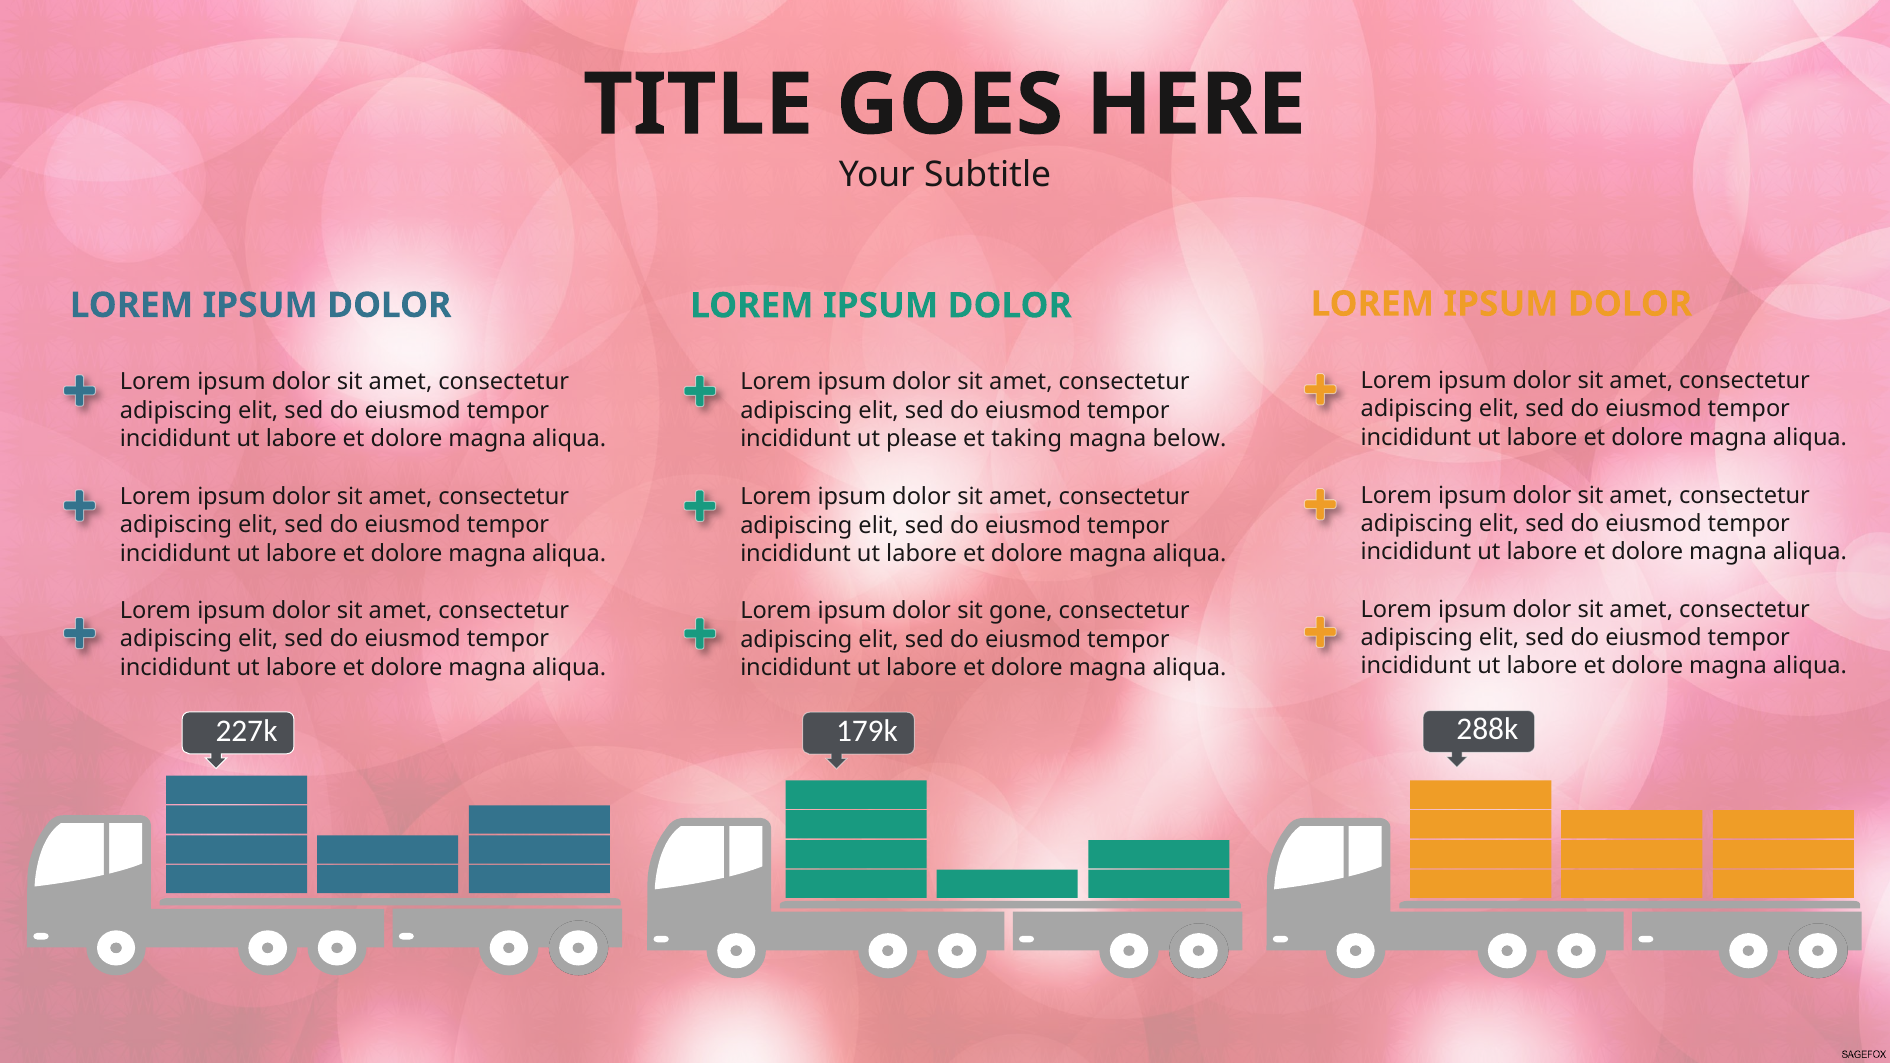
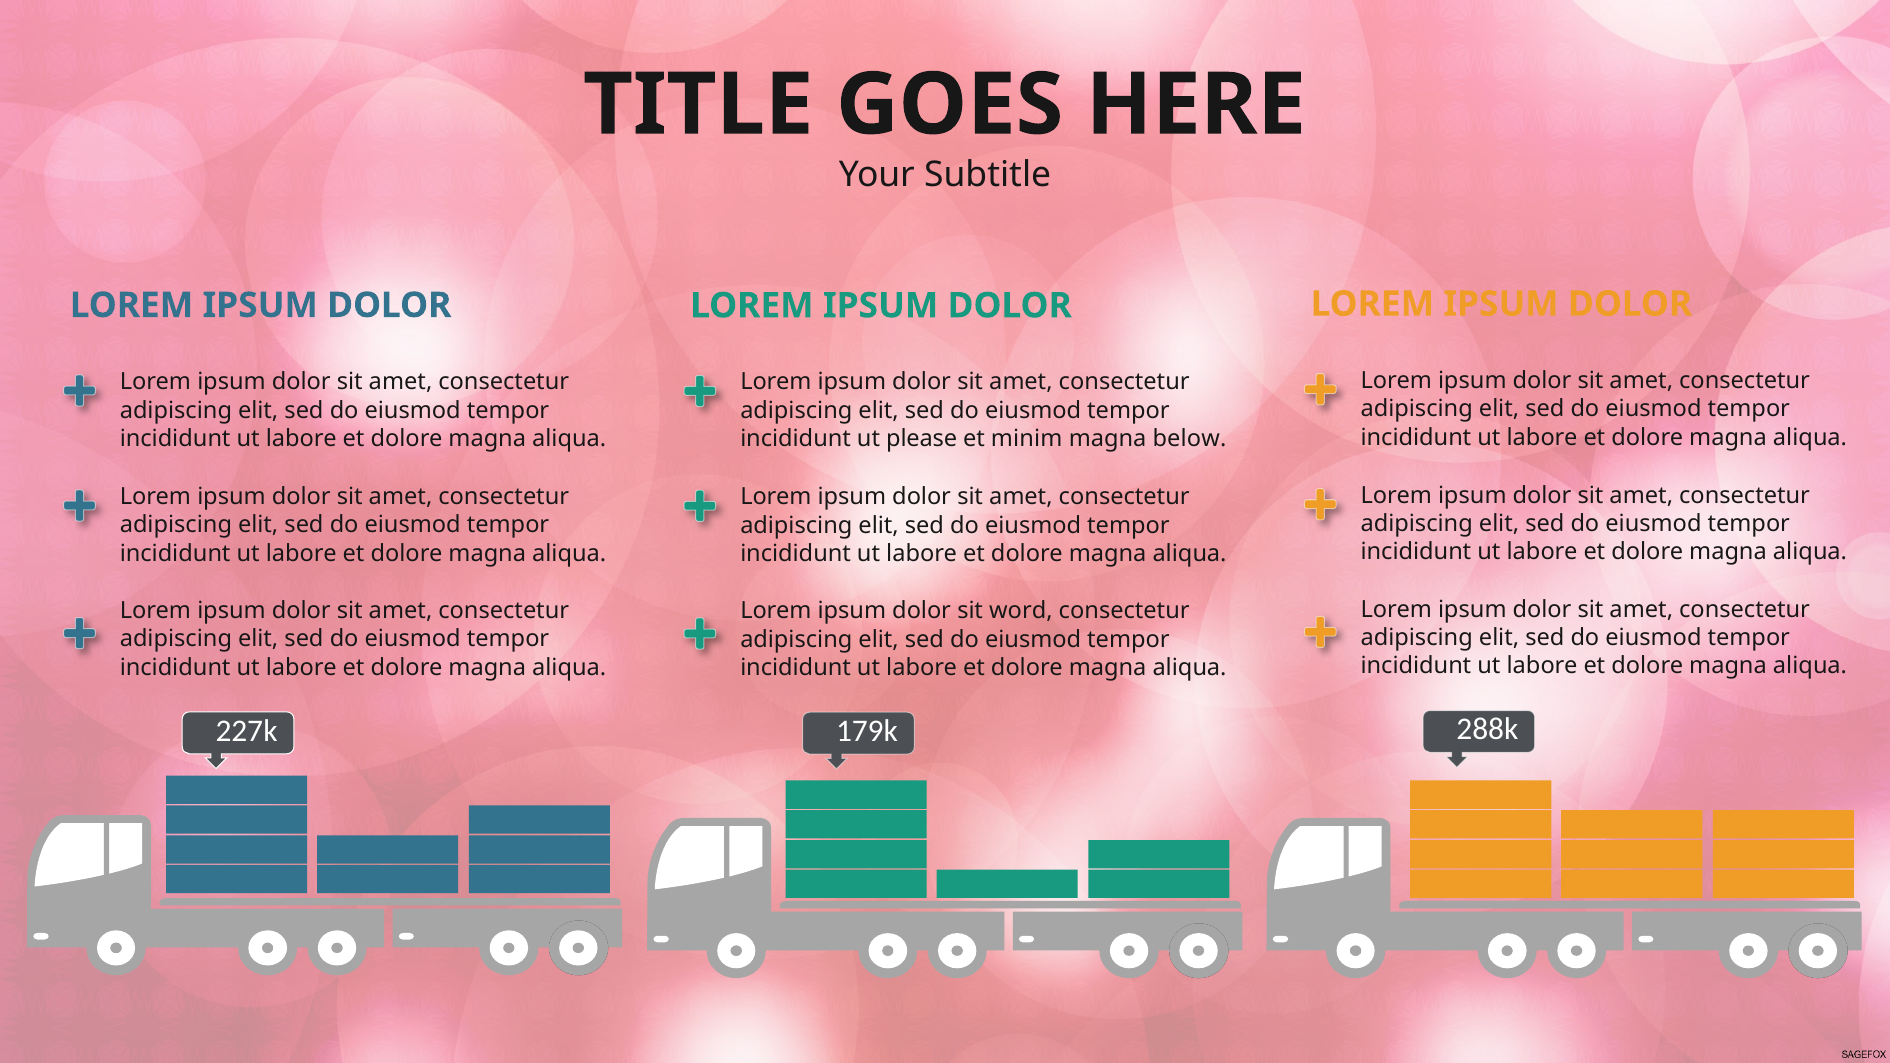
taking: taking -> minim (1027, 439)
gone: gone -> word (1021, 611)
